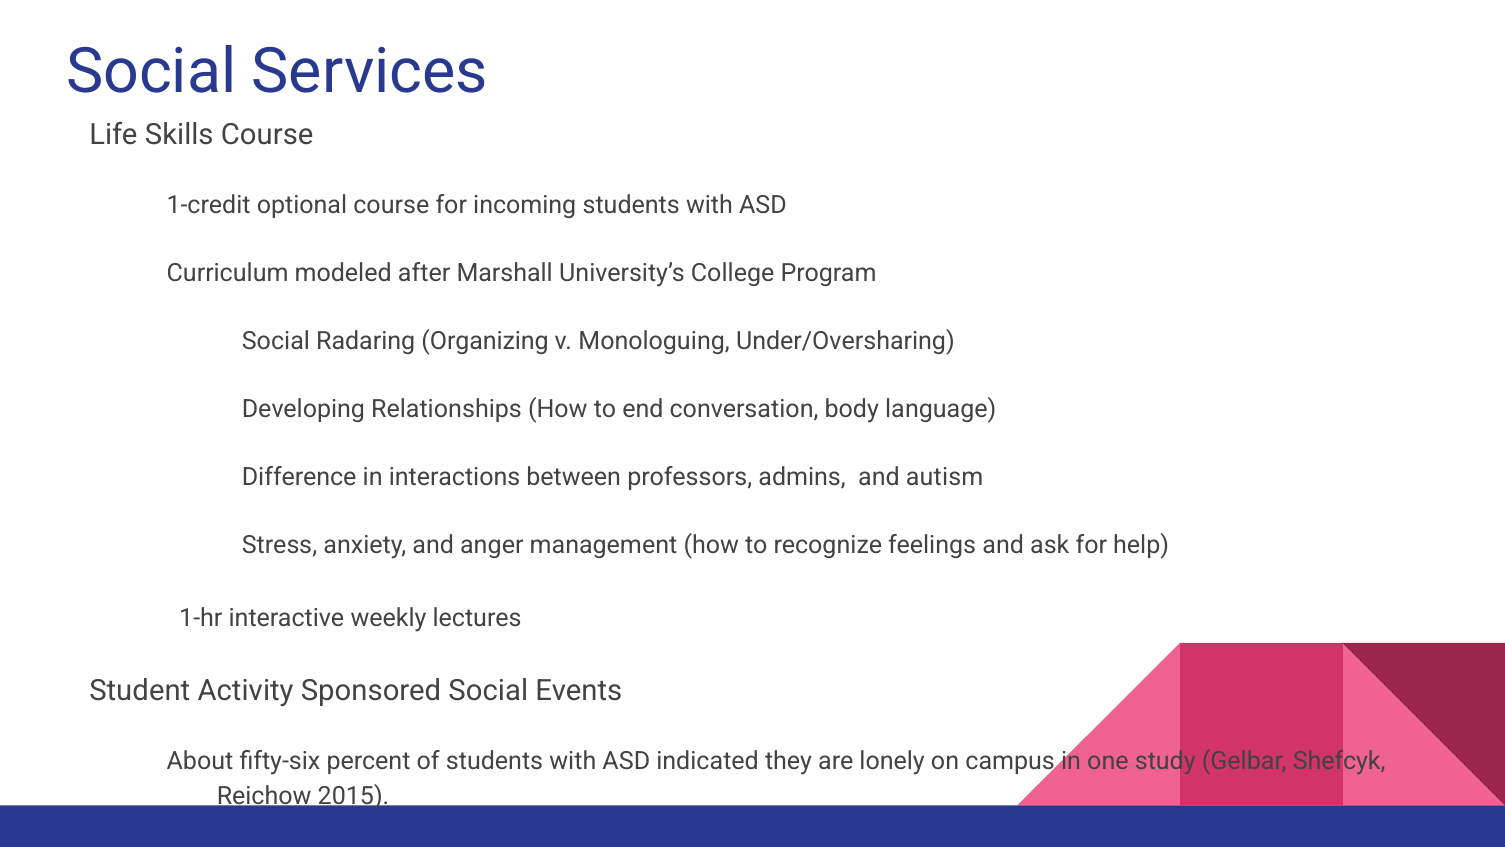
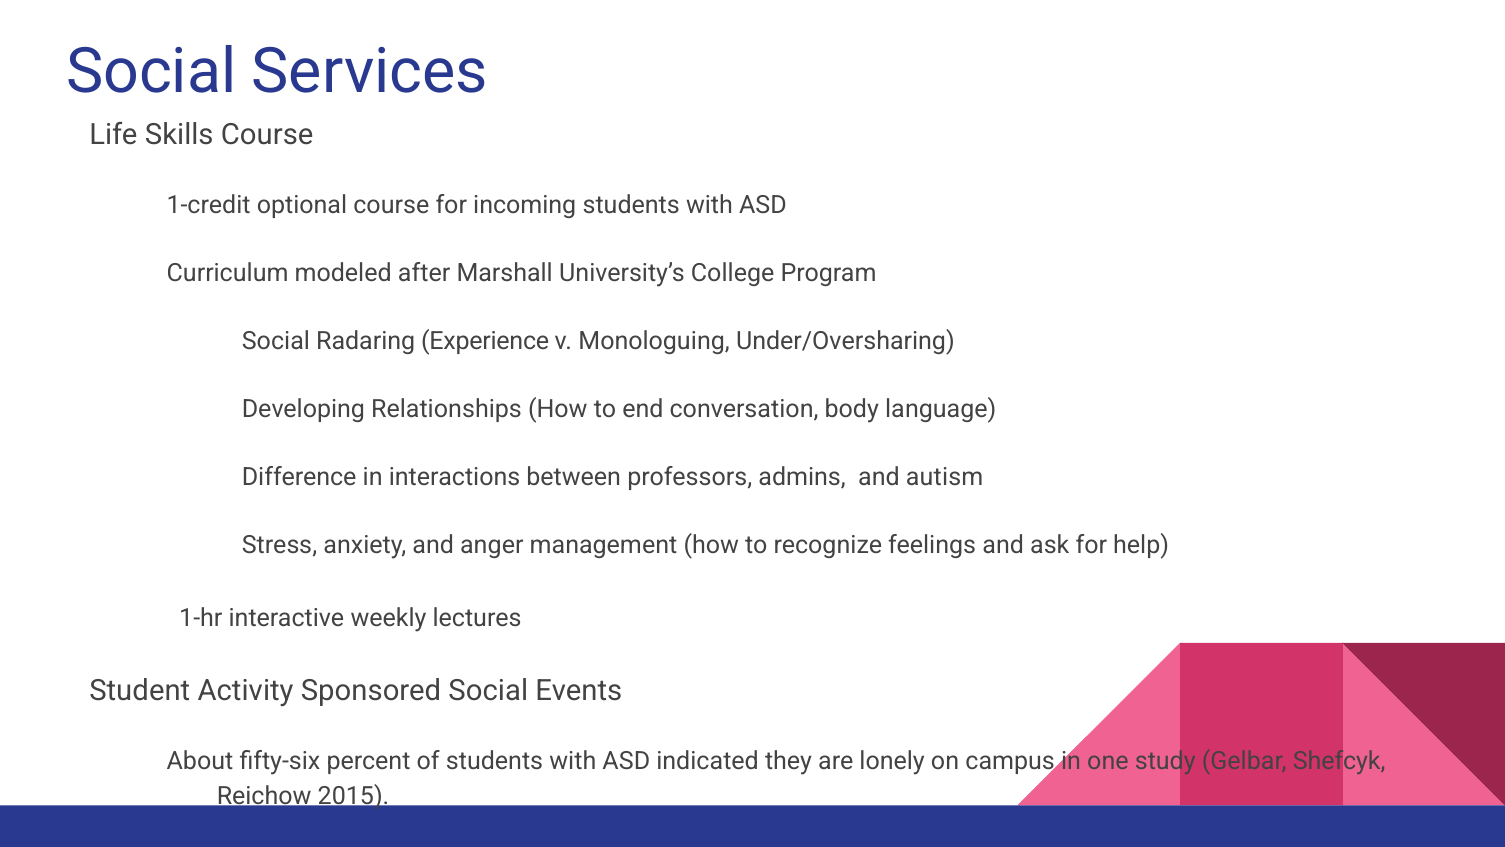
Organizing: Organizing -> Experience (485, 341)
